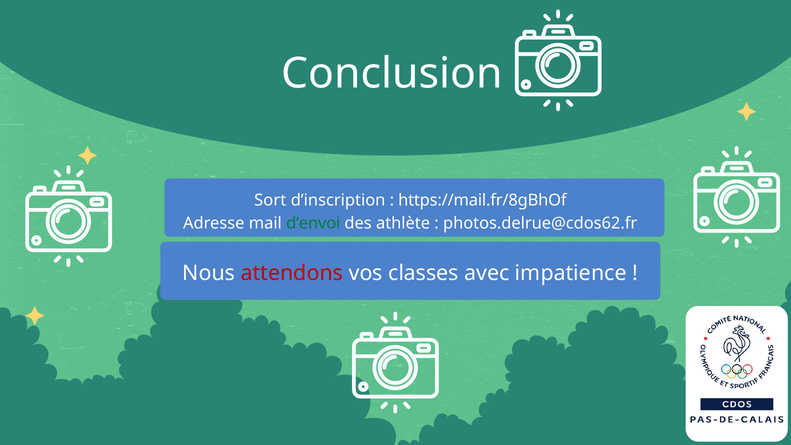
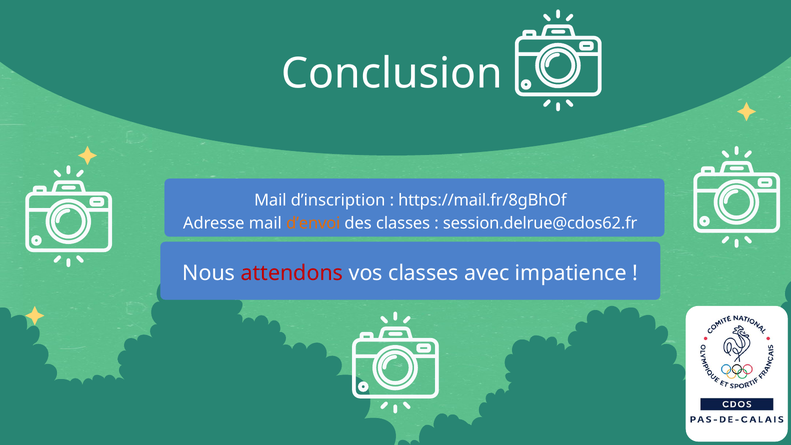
Sort: Sort -> Mail (270, 200)
d’envoi colour: green -> orange (313, 223)
des athlète: athlète -> classes (403, 223)
photos.delrue@cdos62.fr: photos.delrue@cdos62.fr -> session.delrue@cdos62.fr (540, 223)
